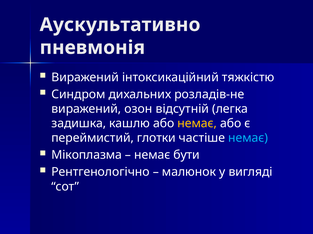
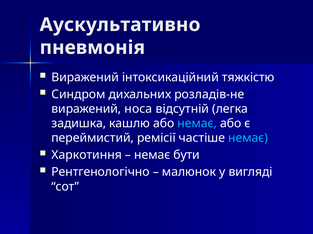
озон: озон -> носа (138, 109)
немає colour: yellow -> light blue (197, 124)
глотки: глотки -> ремісії (156, 138)
Мікоплазма: Мікоплазма -> Харкотиння (87, 155)
